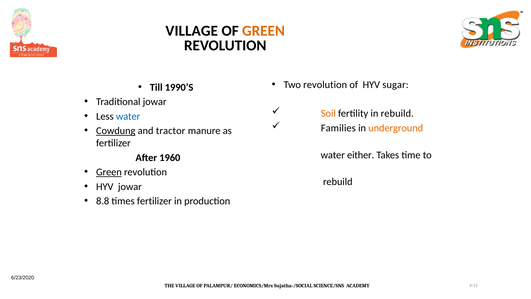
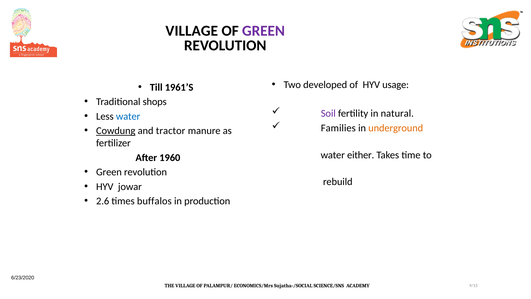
GREEN colour: orange -> purple (263, 31)
Two revolution: revolution -> developed (325, 85)
sugar: sugar -> usage (396, 85)
1990’S: 1990’S -> 1961’S (179, 87)
Traditional jowar: jowar -> shops (155, 102)
Soil colour: orange -> purple (328, 113)
in rebuild: rebuild -> natural (397, 113)
Green underline: present -> none (109, 172)
8.8: 8.8 -> 2.6 (103, 201)
times fertilizer: fertilizer -> buffalos (154, 201)
